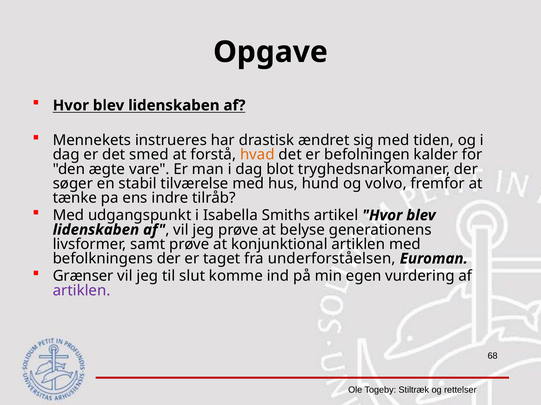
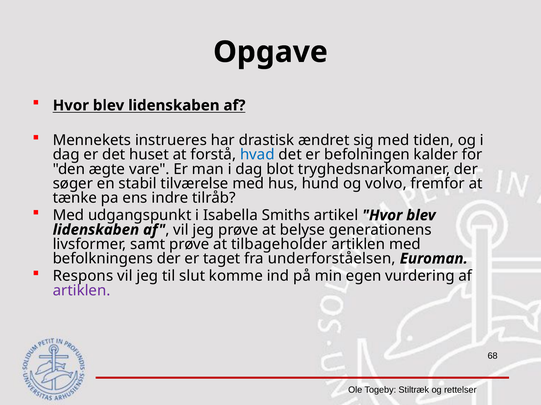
smed: smed -> huset (149, 155)
hvad colour: orange -> blue (257, 155)
konjunktional: konjunktional -> tilbageholder (279, 245)
Grænser: Grænser -> Respons (83, 276)
